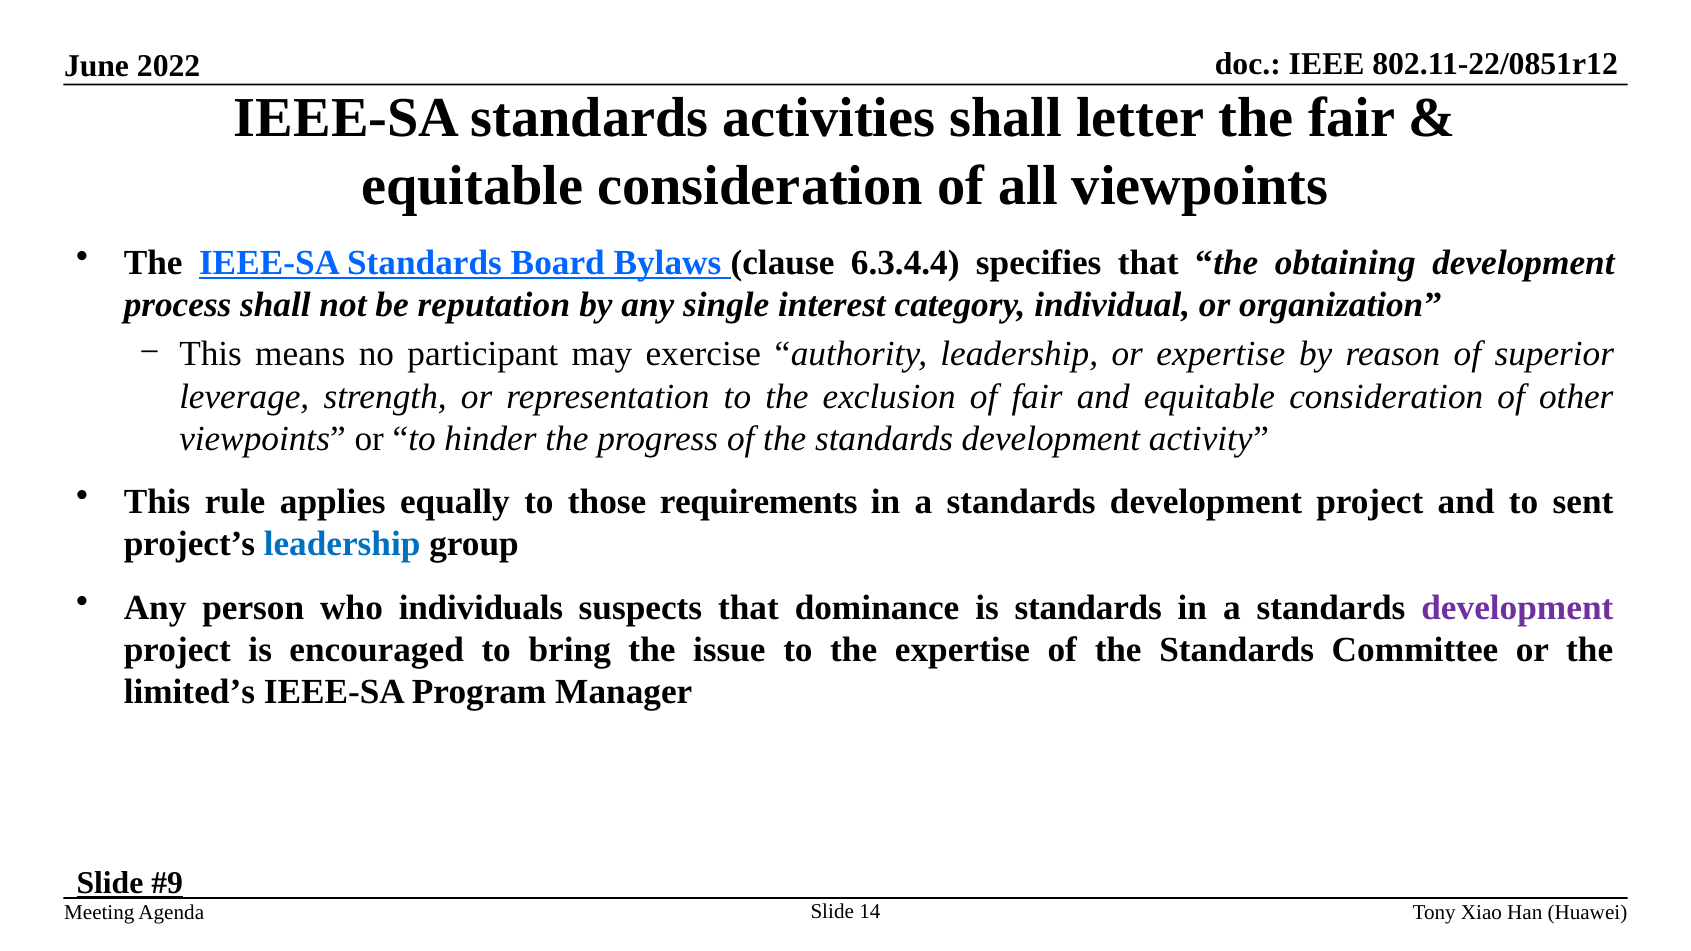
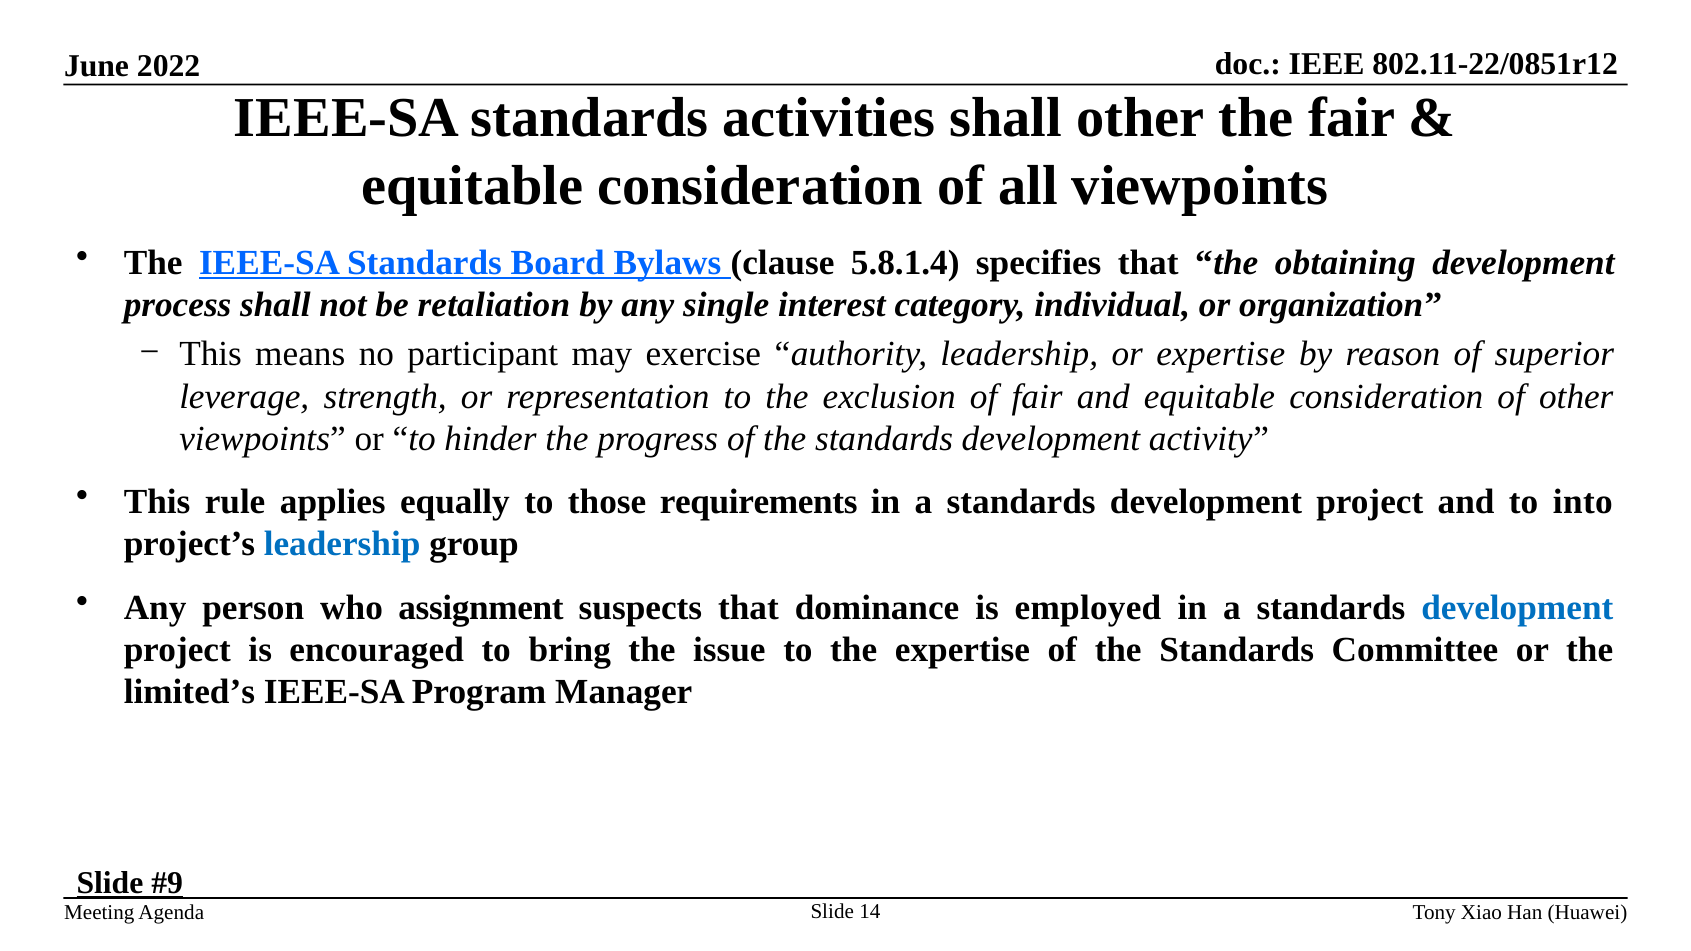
shall letter: letter -> other (1140, 118)
6.3.4.4: 6.3.4.4 -> 5.8.1.4 (905, 263)
reputation: reputation -> retaliation (494, 305)
sent: sent -> into (1583, 502)
individuals: individuals -> assignment (481, 608)
is standards: standards -> employed (1088, 608)
development colour: purple -> blue (1517, 608)
